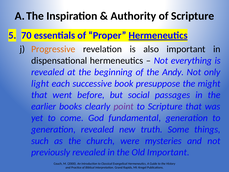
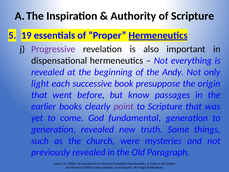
70: 70 -> 19 (26, 35)
Progressive colour: orange -> purple (53, 49)
might: might -> origin (209, 83)
social: social -> know (139, 95)
Old Important: Important -> Paragraph (168, 152)
